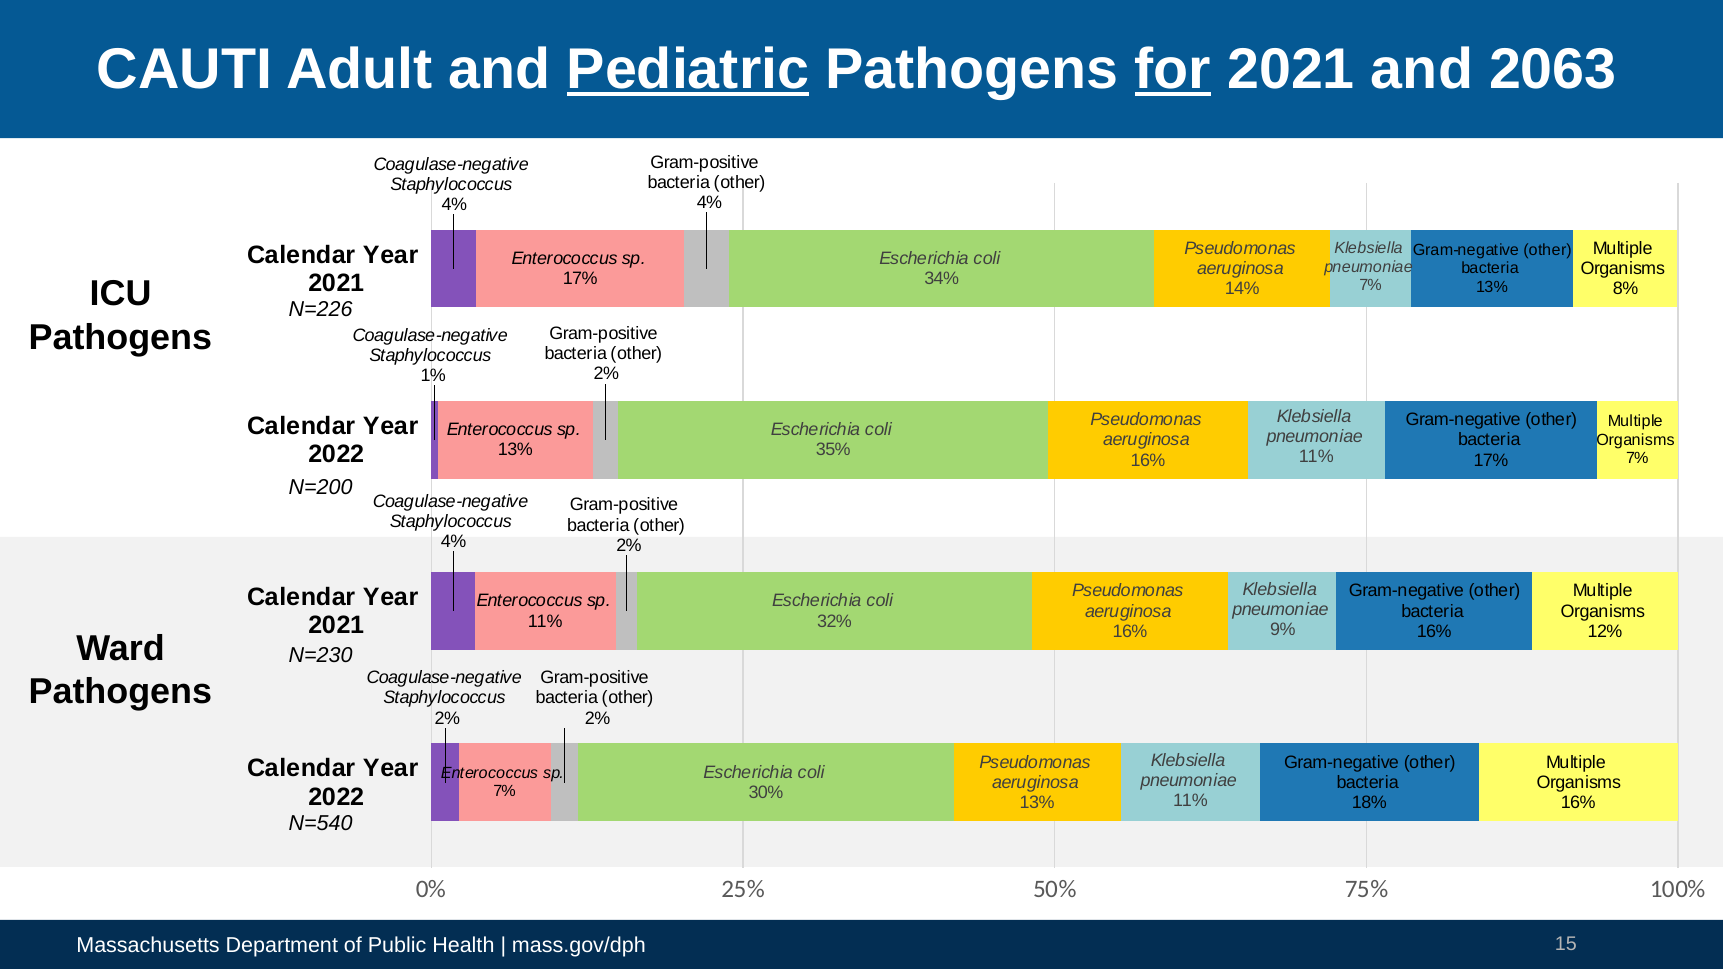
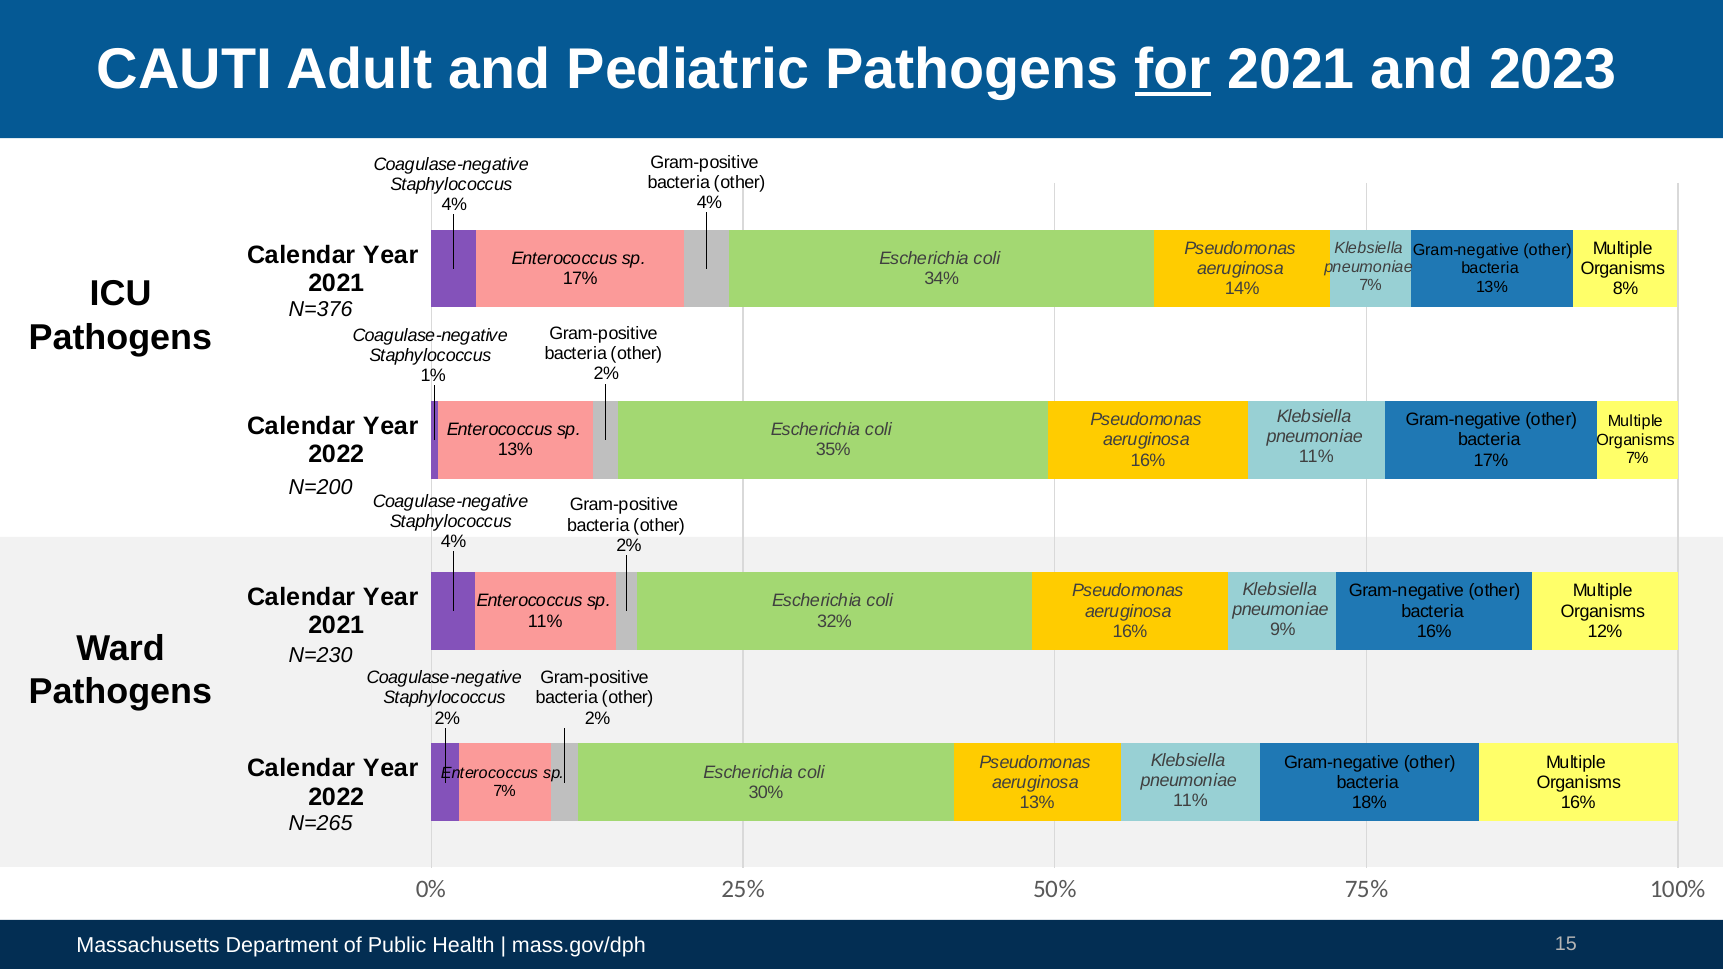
Pediatric underline: present -> none (688, 69)
2063: 2063 -> 2023 (1553, 69)
N=226: N=226 -> N=376 (321, 310)
N=540: N=540 -> N=265 (321, 824)
